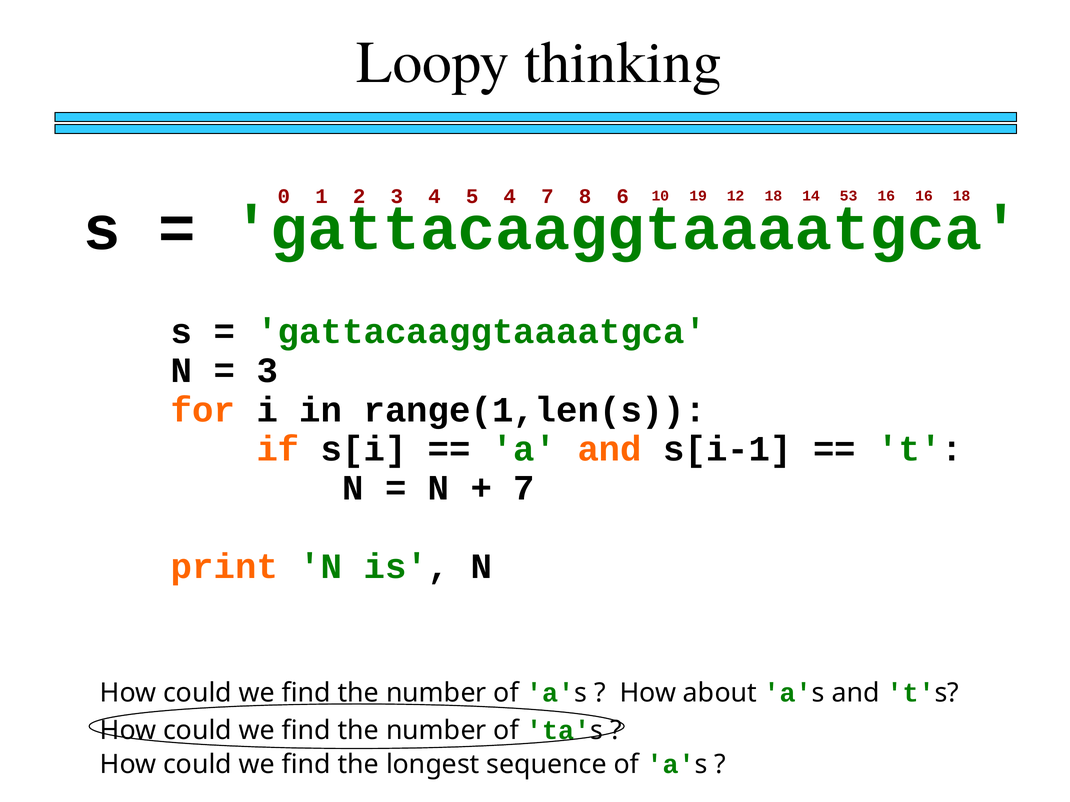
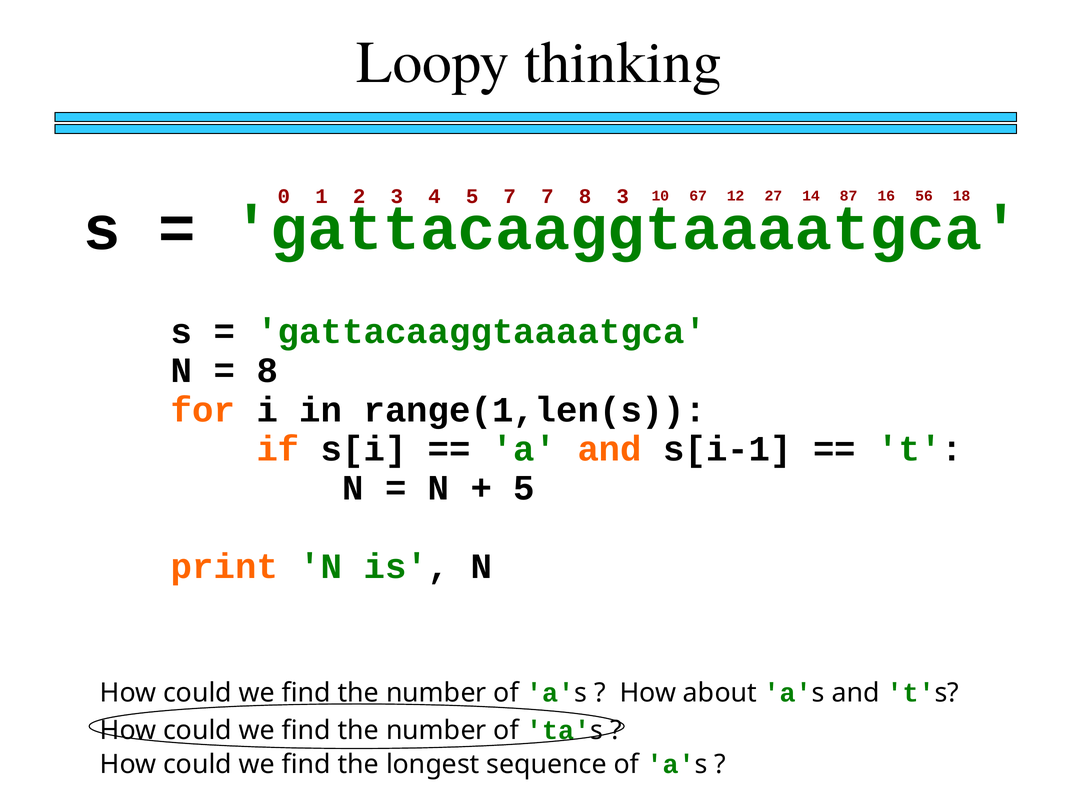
5 4: 4 -> 7 (510, 197)
8 6: 6 -> 3 (623, 197)
19: 19 -> 67 (698, 196)
12 18: 18 -> 27 (773, 196)
53: 53 -> 87 (849, 196)
16 16: 16 -> 56 (924, 196)
3: 3 -> 8 (267, 371)
7: 7 -> 5 (524, 488)
